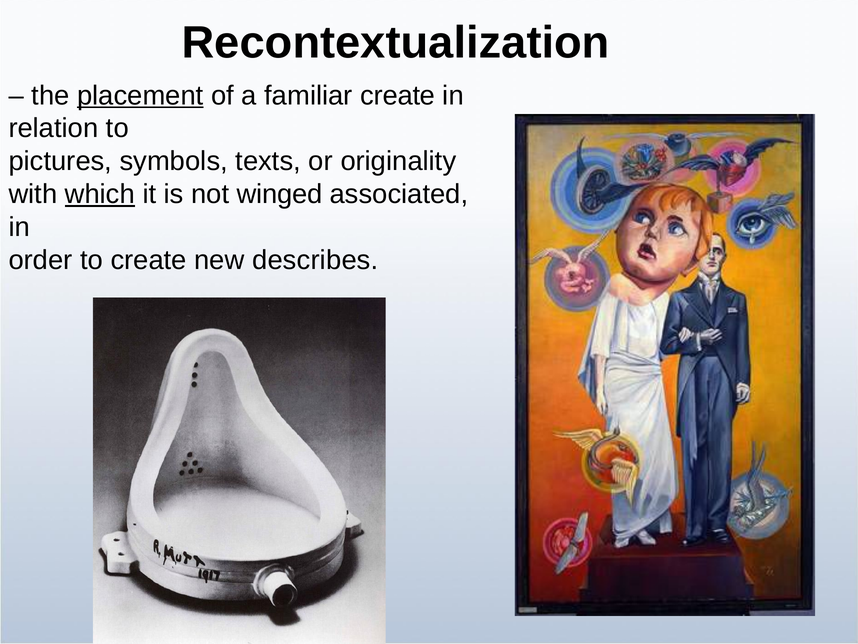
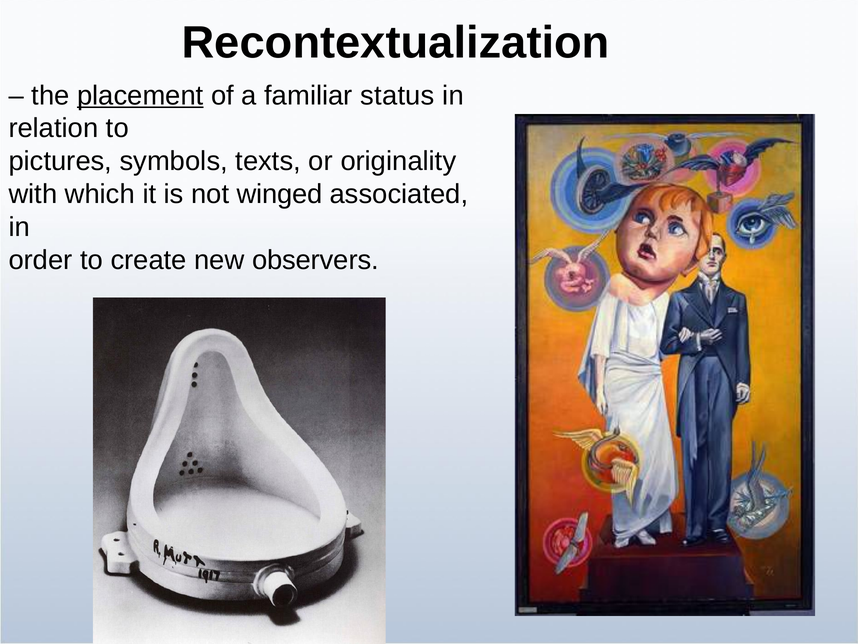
familiar create: create -> status (397, 95)
which underline: present -> none (100, 194)
describes: describes -> observers (315, 260)
